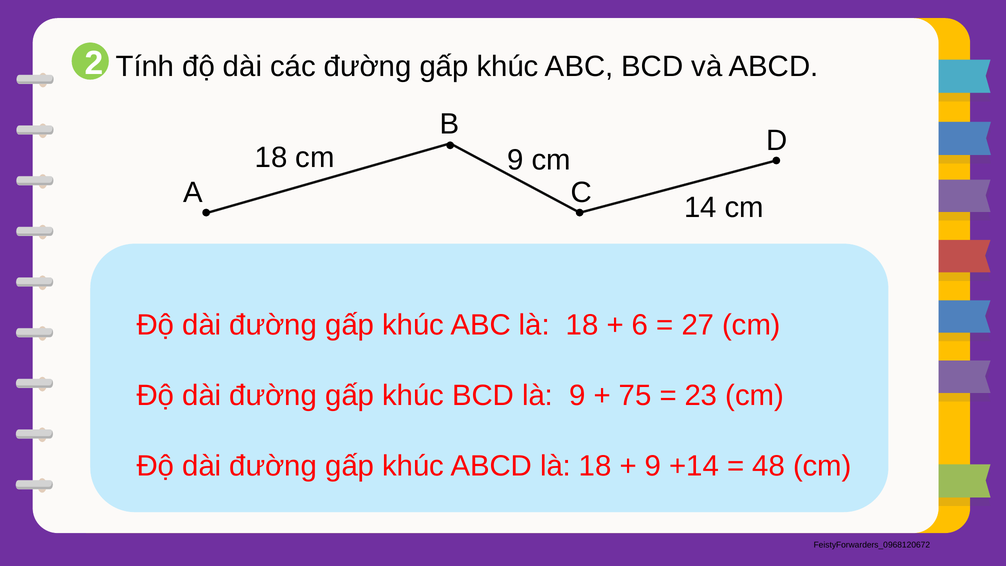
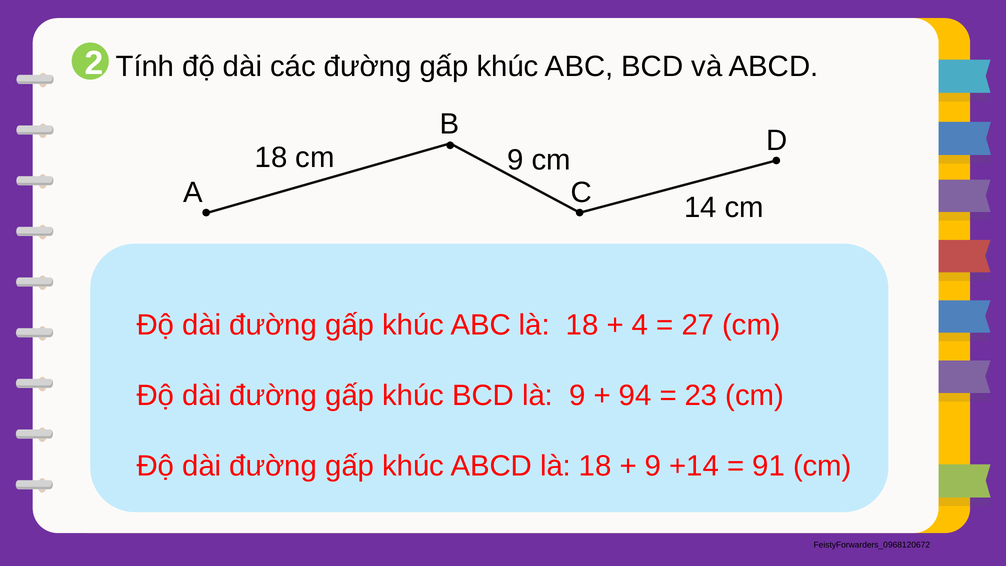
6: 6 -> 4 (640, 325)
75: 75 -> 94 (635, 395)
48: 48 -> 91 (769, 466)
